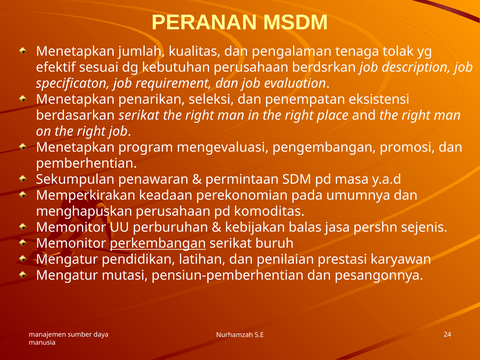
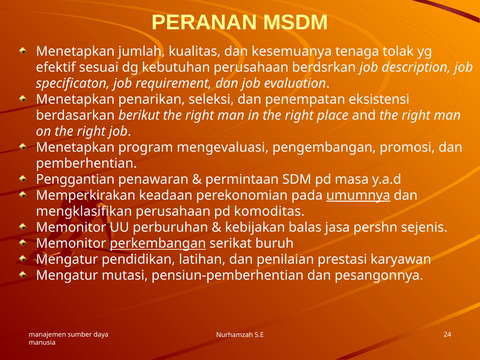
pengalaman: pengalaman -> kesemuanya (292, 51)
berdasarkan serikat: serikat -> berikut (139, 115)
Sekumpulan: Sekumpulan -> Penggantian (75, 179)
umumnya underline: none -> present (358, 195)
menghapuskan: menghapuskan -> mengklasifikan (84, 212)
